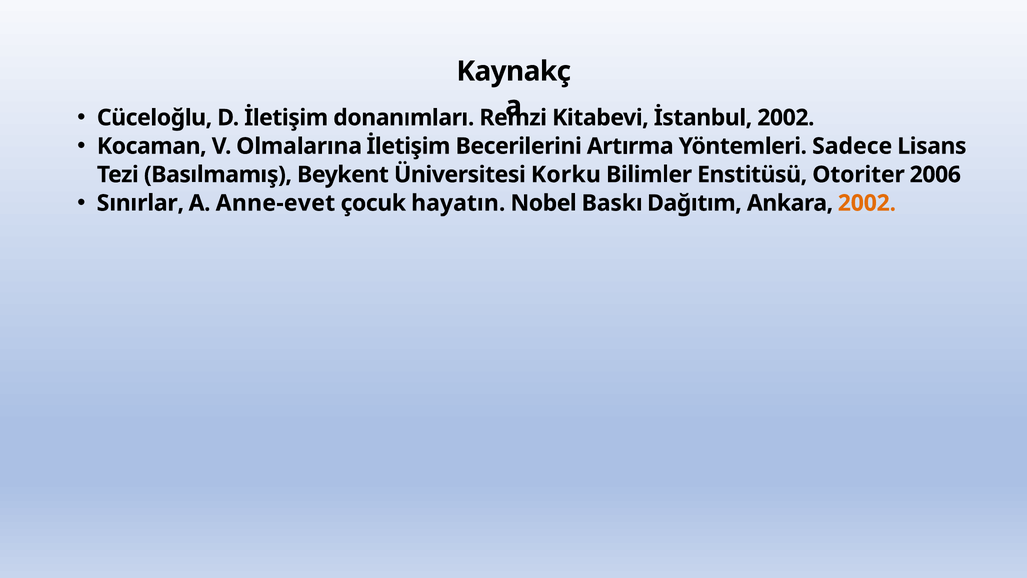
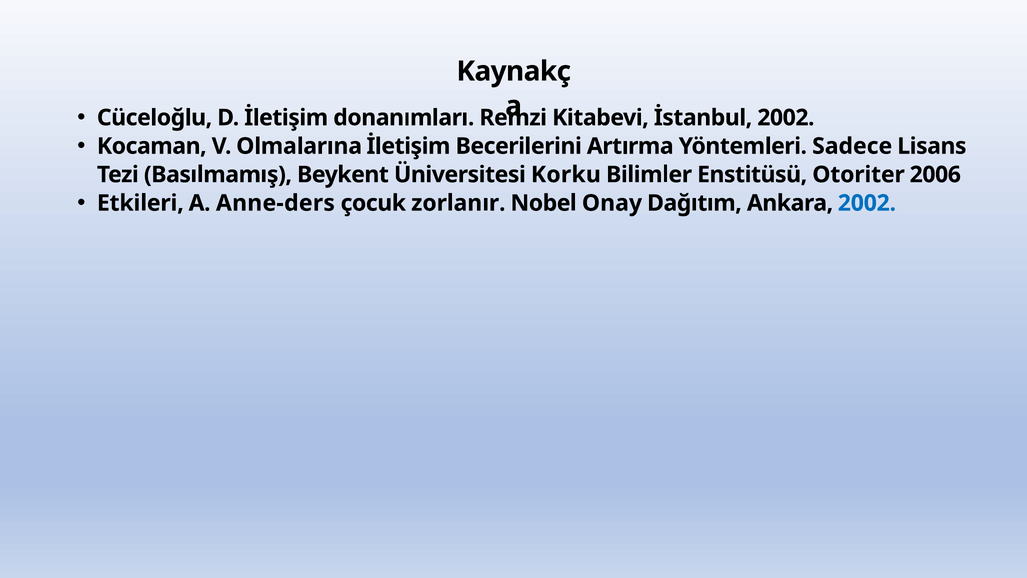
Sınırlar: Sınırlar -> Etkileri (140, 203)
Anne-evet: Anne-evet -> Anne-ders (275, 203)
hayatın: hayatın -> zorlanır (458, 203)
Baskı: Baskı -> Onay (612, 203)
2002 colour: orange -> blue (867, 203)
